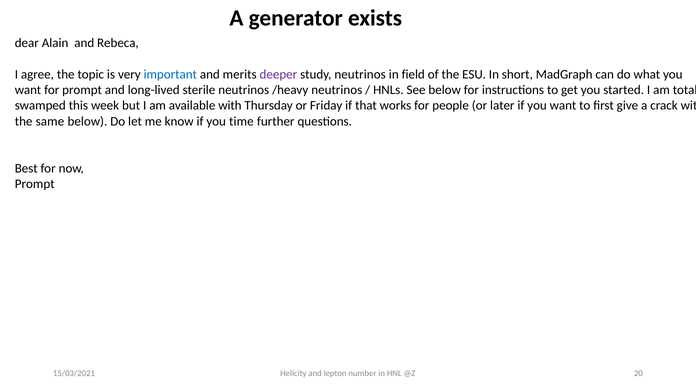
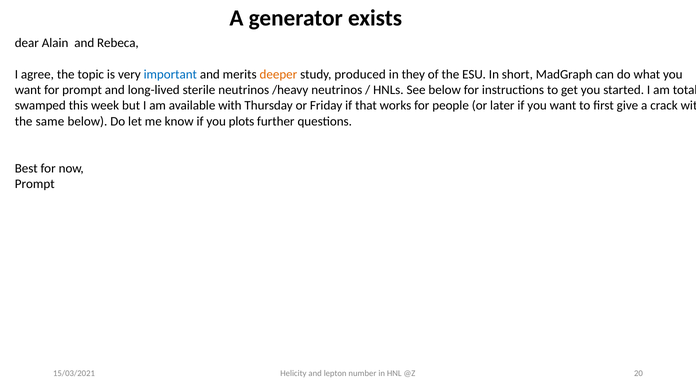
deeper colour: purple -> orange (278, 75)
study neutrinos: neutrinos -> produced (360, 75)
field: field -> they (413, 75)
time: time -> plots (242, 121)
